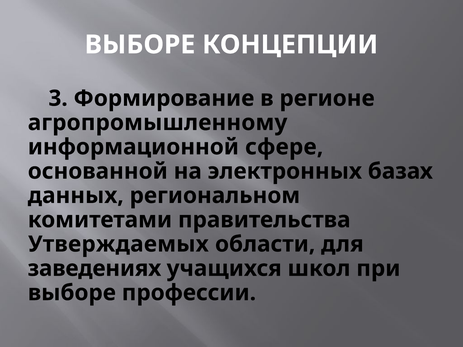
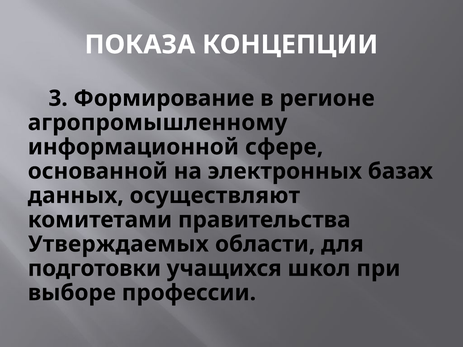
ВЫБОРЕ: ВЫБОРЕ -> ПОКАЗА (140, 45)
региональном: региональном -> осуществляют (215, 196)
заведениях: заведениях -> подготовки (94, 269)
